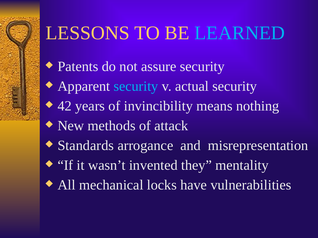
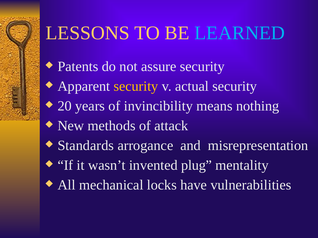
security colour: light blue -> yellow (136, 87)
42: 42 -> 20 (65, 106)
they: they -> plug (197, 166)
